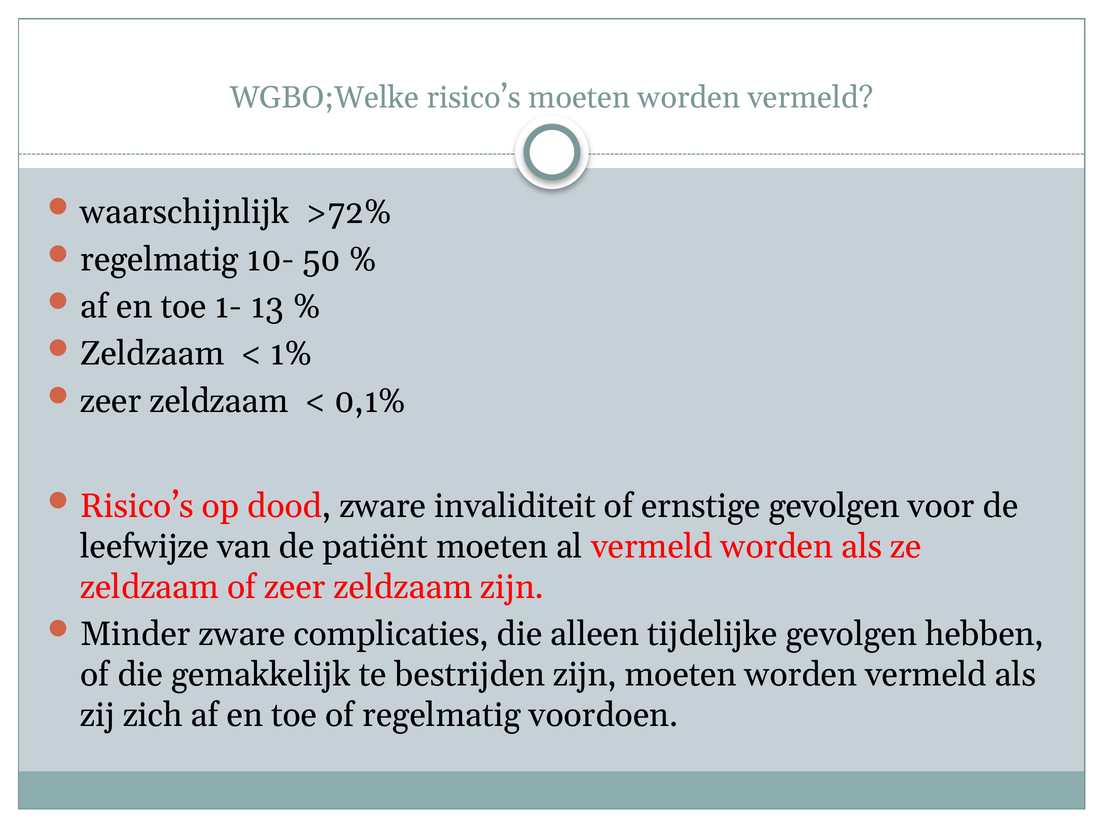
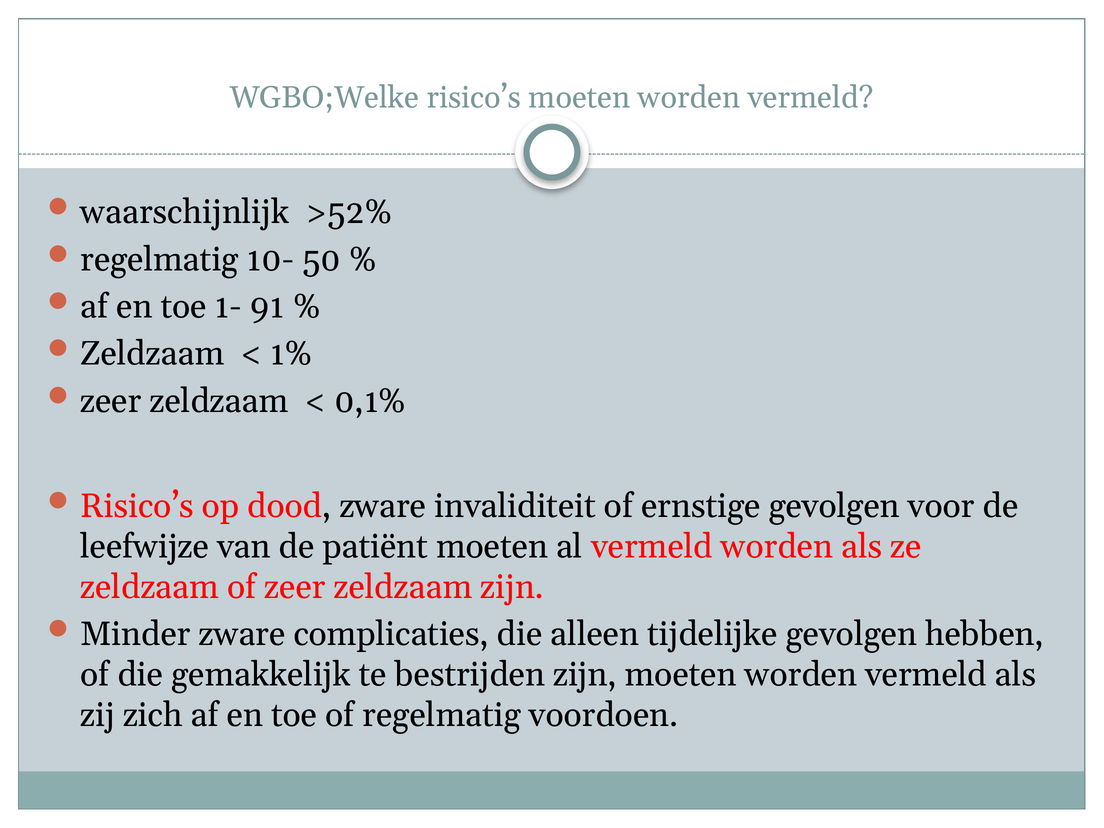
>72%: >72% -> >52% (349, 212)
13: 13 -> 91 (267, 307)
